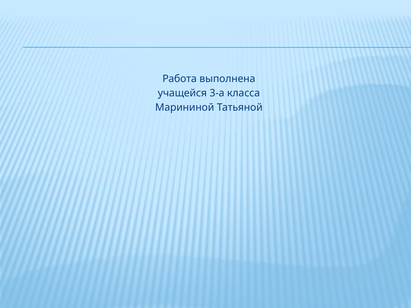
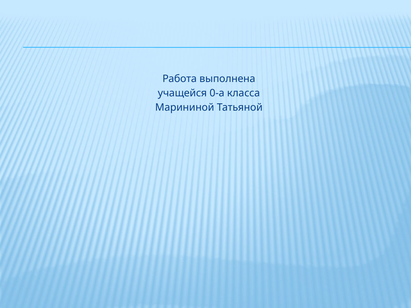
3-а: 3-а -> 0-а (217, 93)
